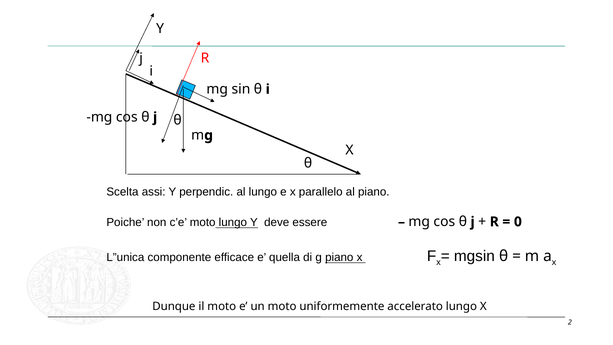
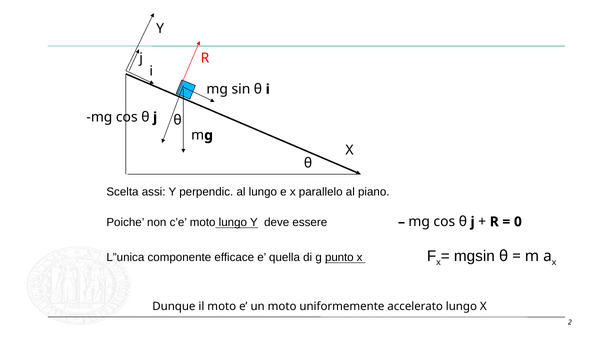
g piano: piano -> punto (339, 258)
